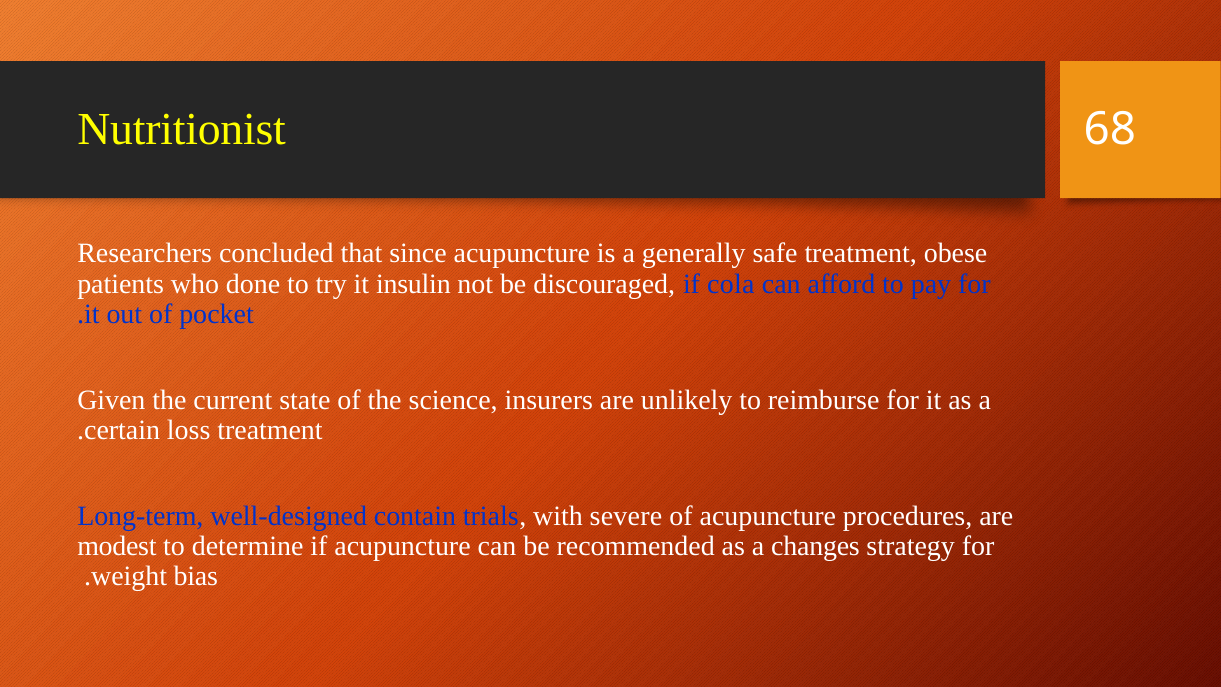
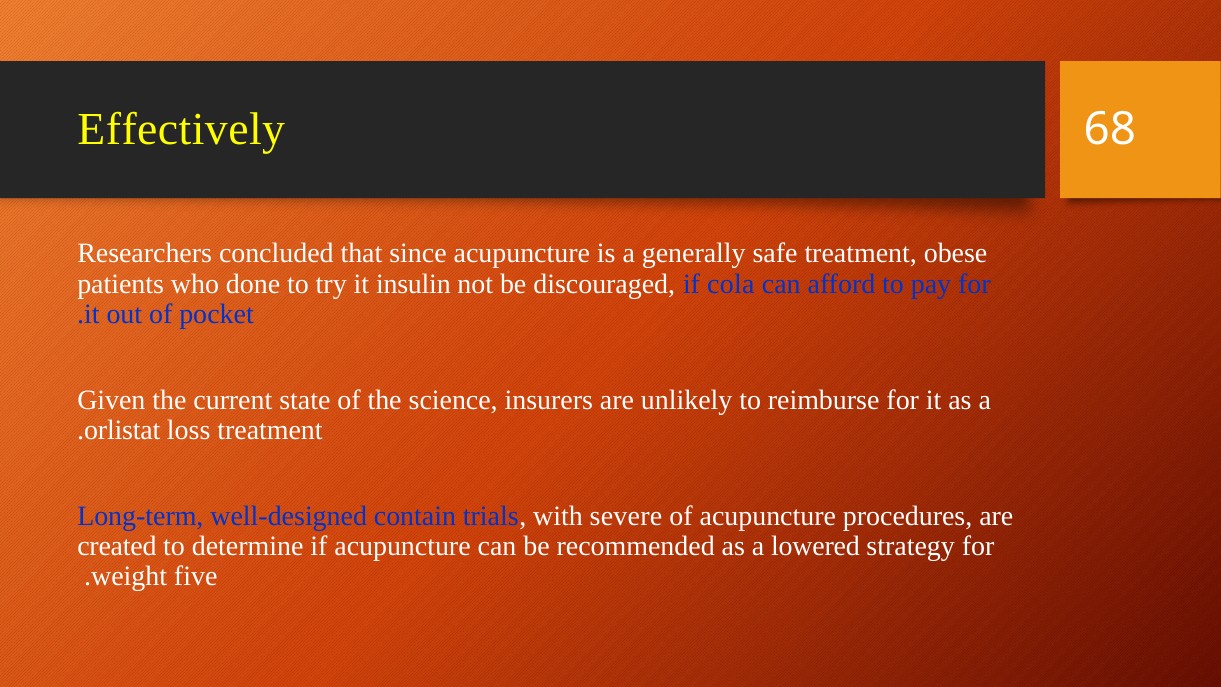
Nutritionist: Nutritionist -> Effectively (181, 129)
certain: certain -> orlistat (122, 430)
modest: modest -> created (117, 546)
changes: changes -> lowered (816, 546)
bias: bias -> five (196, 576)
